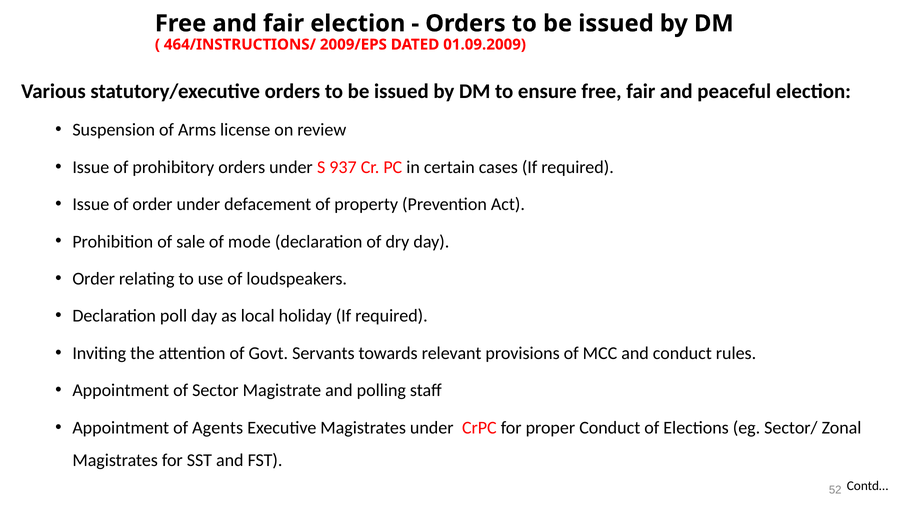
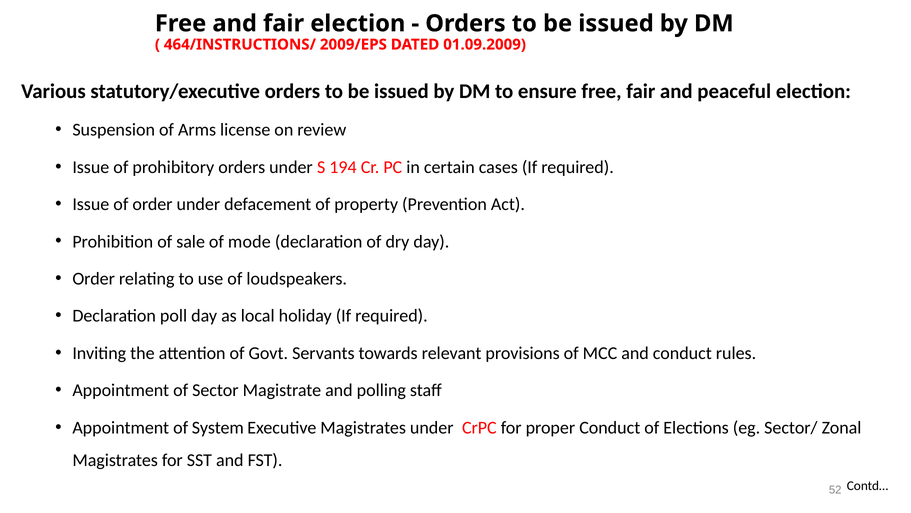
937: 937 -> 194 (343, 167)
Agents: Agents -> System (218, 427)
